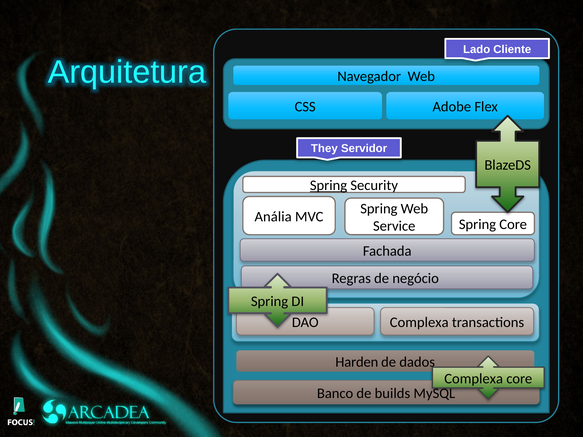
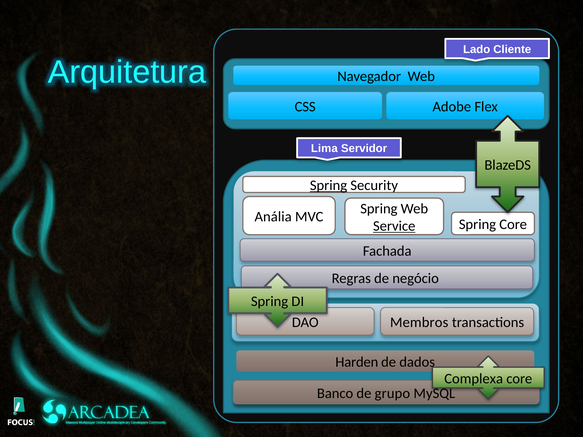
They: They -> Lima (324, 149)
Service underline: none -> present (394, 226)
Complexa: Complexa -> Membros (419, 322)
builds: builds -> grupo (392, 393)
